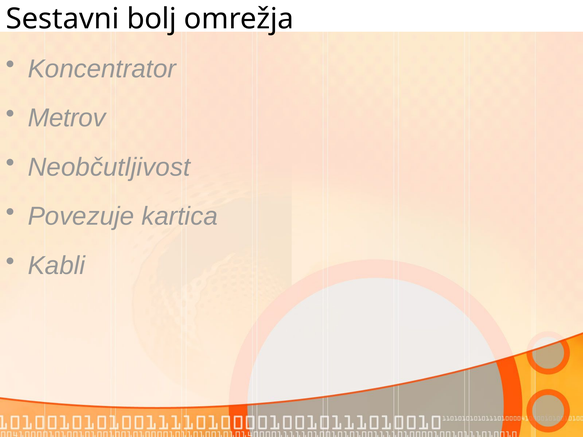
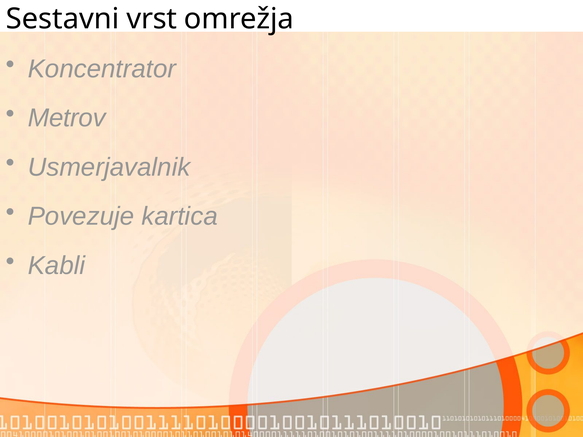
bolj: bolj -> vrst (152, 19)
Neobčutljivost: Neobčutljivost -> Usmerjavalnik (109, 167)
